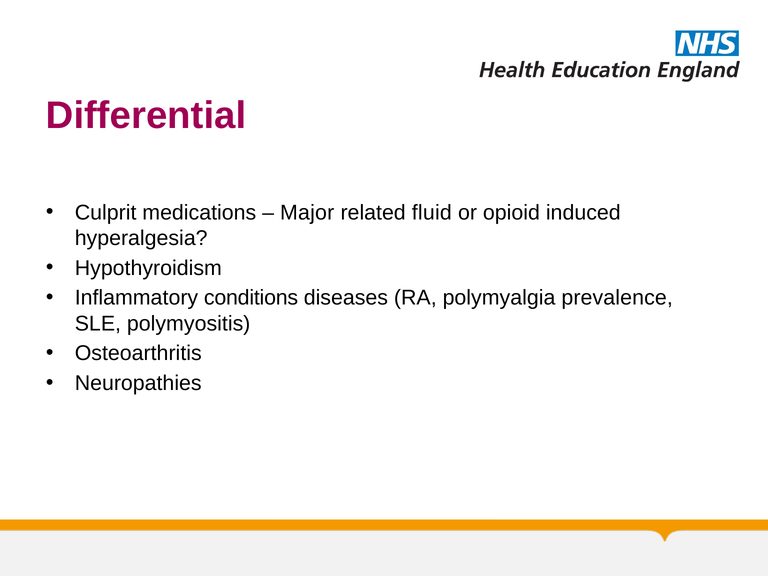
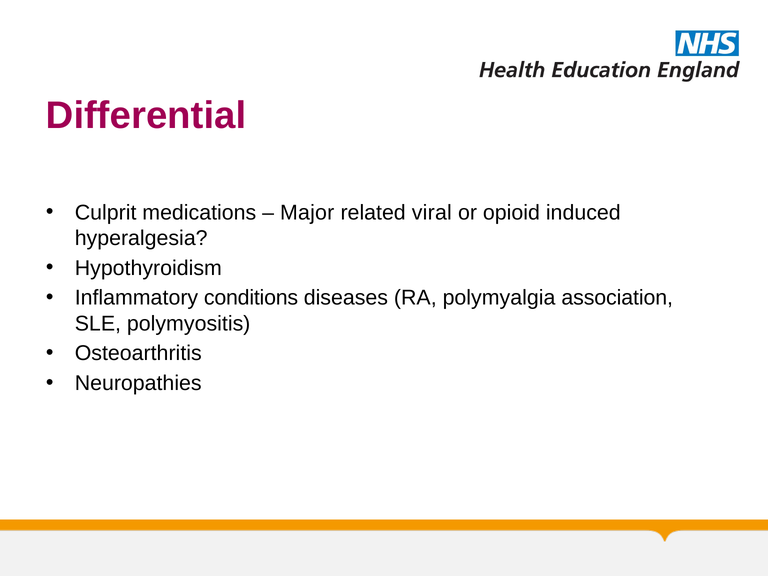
fluid: fluid -> viral (432, 213)
prevalence: prevalence -> association (617, 298)
